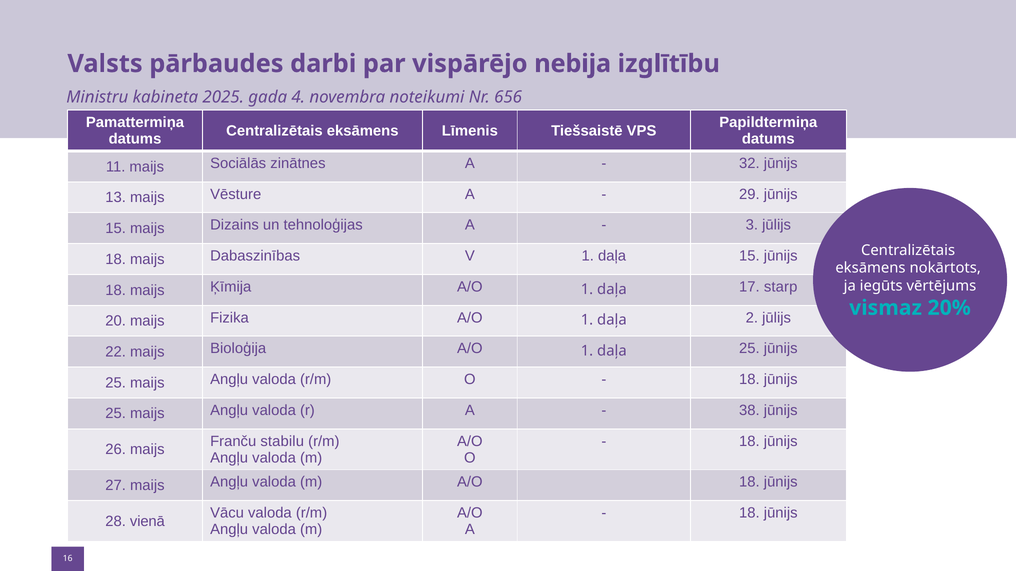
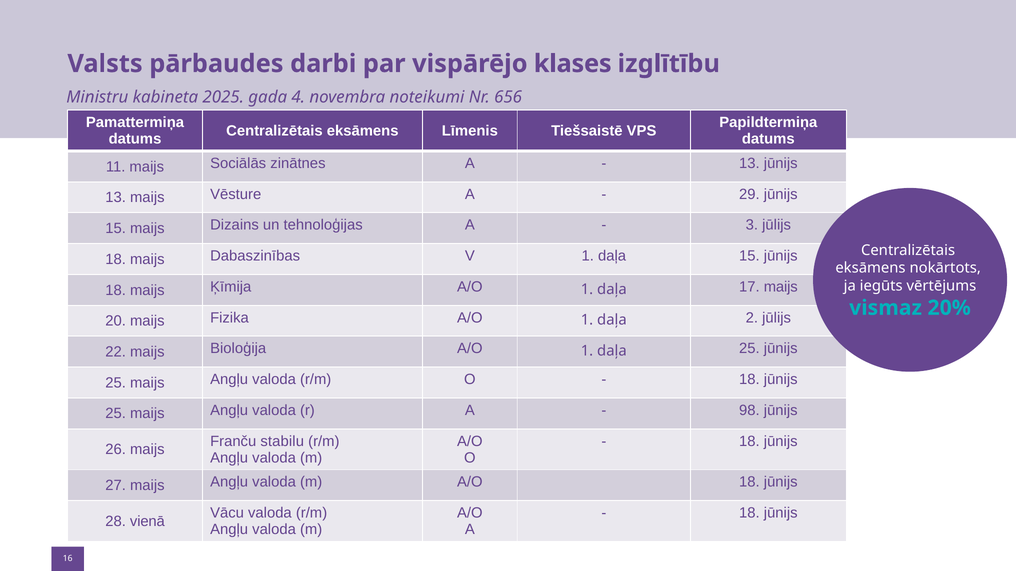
nebija: nebija -> klases (573, 64)
32: 32 -> 13 (749, 163)
17 starp: starp -> maijs (781, 287)
38: 38 -> 98 (749, 411)
